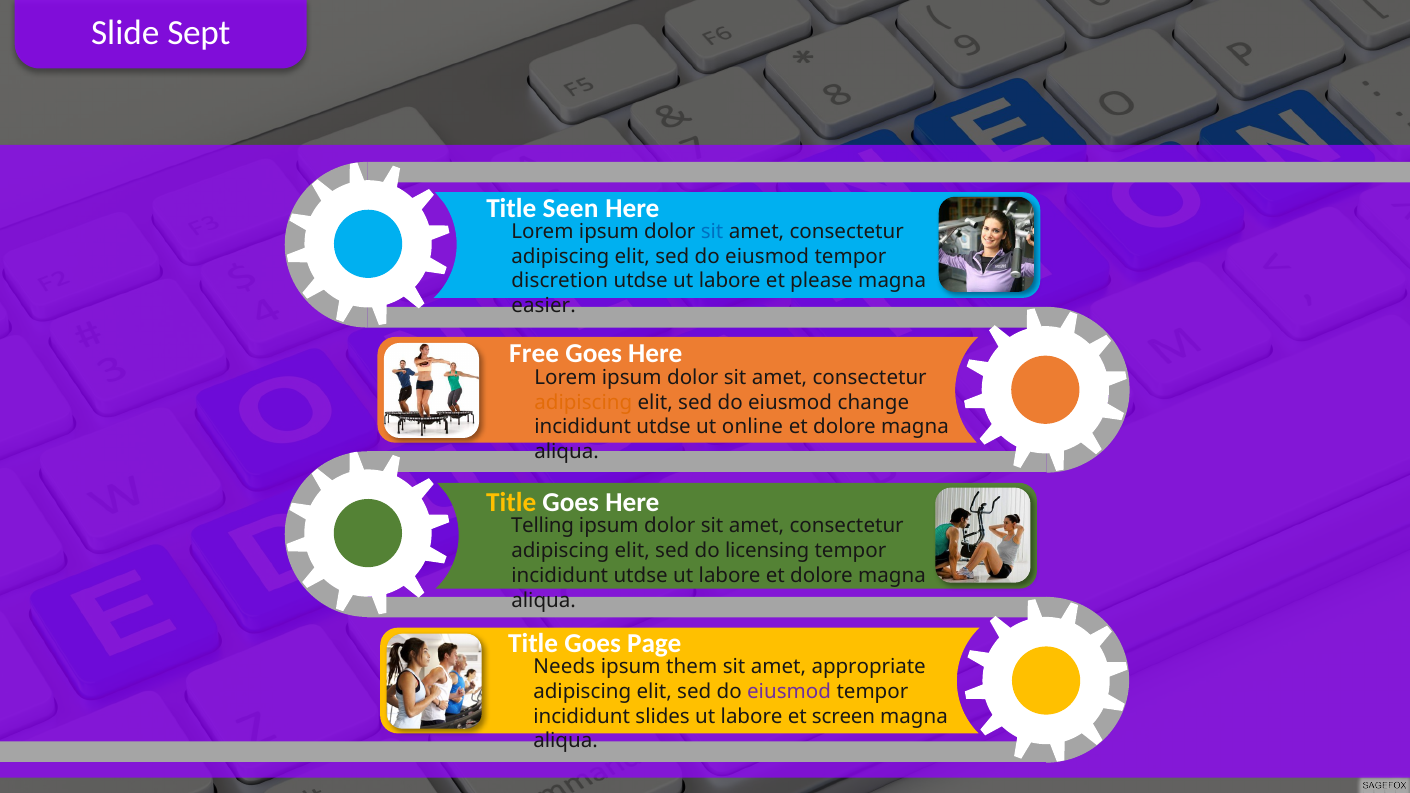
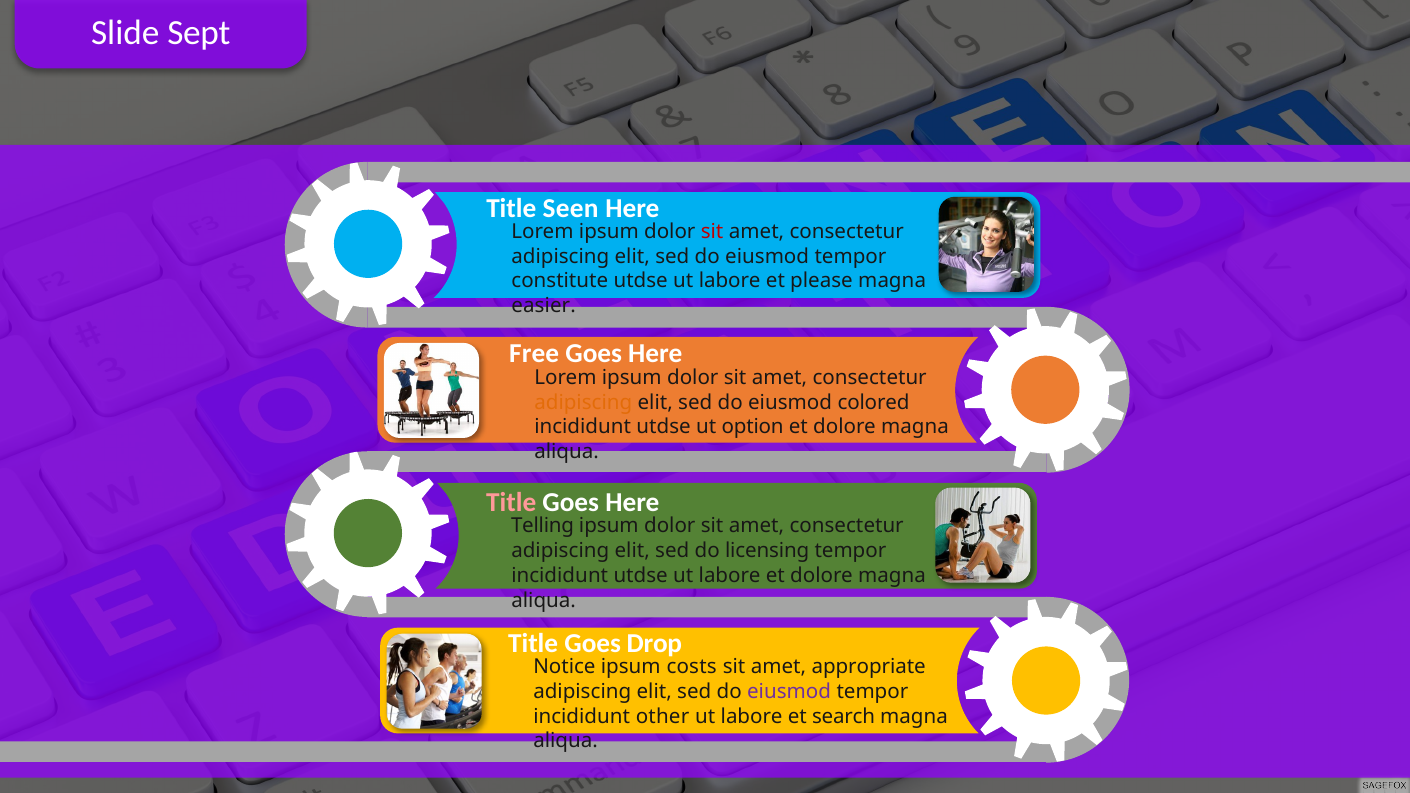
sit colour: blue -> red (712, 232)
discretion: discretion -> constitute (560, 281)
change: change -> colored (874, 402)
online: online -> option (753, 427)
Title colour: yellow -> pink (511, 502)
Page: Page -> Drop (654, 643)
Needs: Needs -> Notice (564, 667)
them: them -> costs (692, 667)
slides: slides -> other (663, 717)
screen: screen -> search (844, 717)
